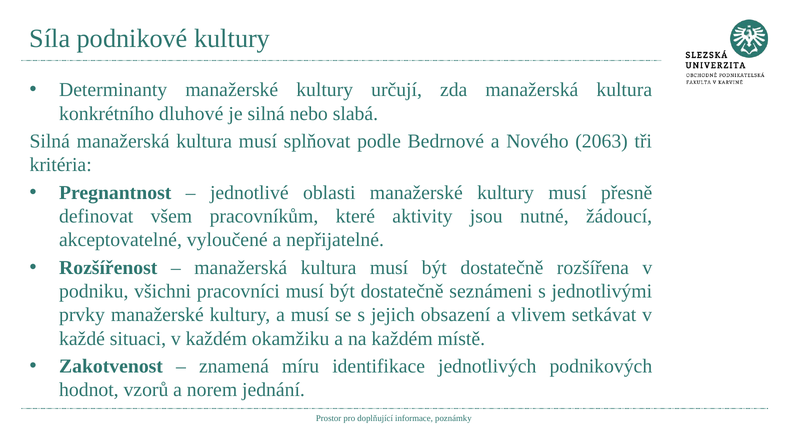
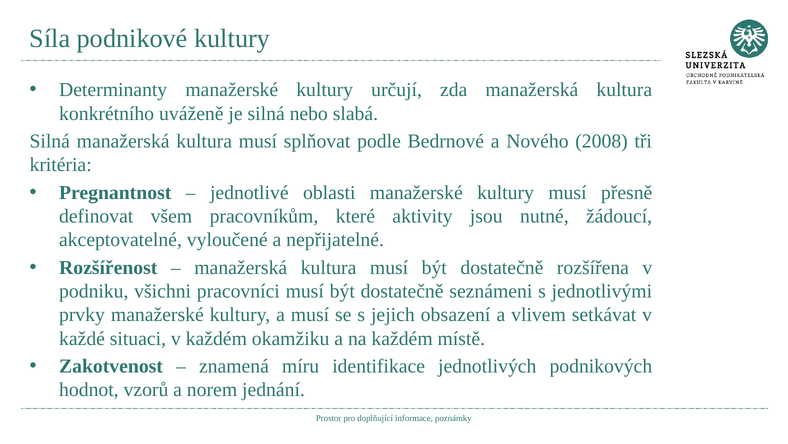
dluhové: dluhové -> uváženě (191, 113)
2063: 2063 -> 2008 (602, 141)
